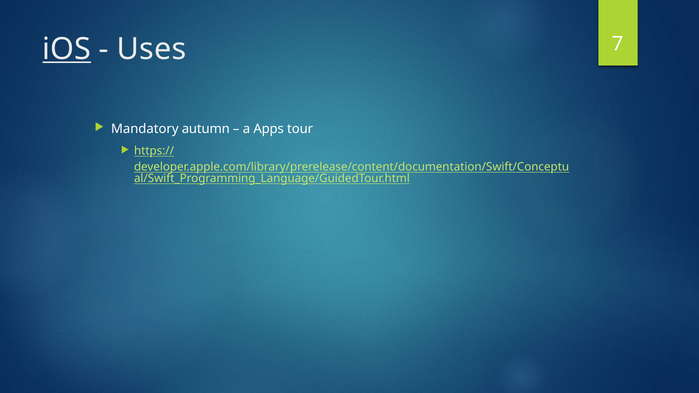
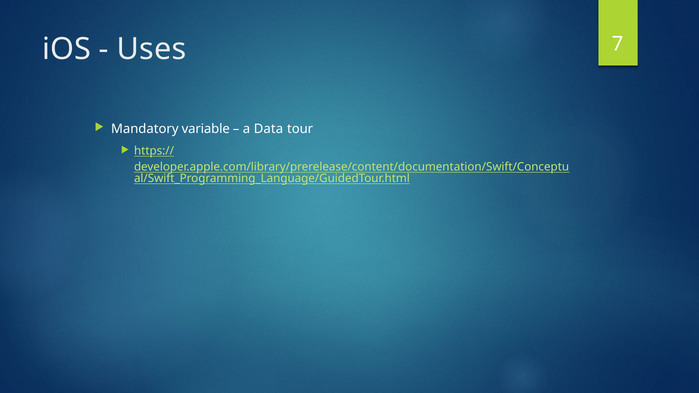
iOS underline: present -> none (67, 49)
autumn: autumn -> variable (206, 129)
Apps: Apps -> Data (268, 129)
